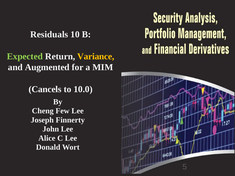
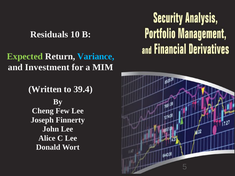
Variance colour: yellow -> light blue (96, 56)
Augmented: Augmented -> Investment (47, 67)
Cancels: Cancels -> Written (45, 89)
10.0: 10.0 -> 39.4 (83, 89)
